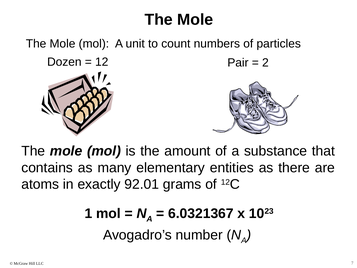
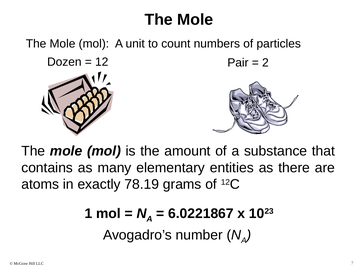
92.01: 92.01 -> 78.19 (142, 184)
6.0321367: 6.0321367 -> 6.0221867 (201, 213)
